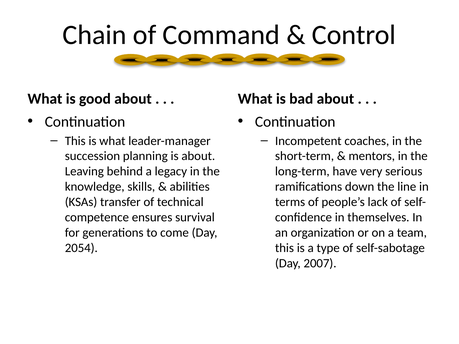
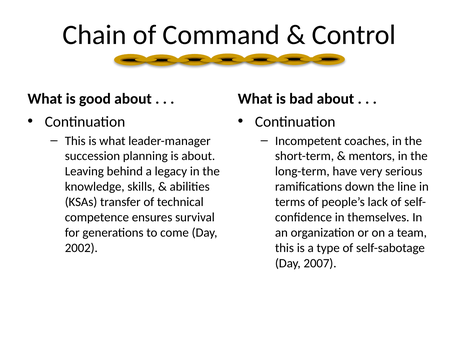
2054: 2054 -> 2002 (81, 248)
